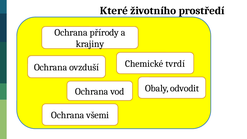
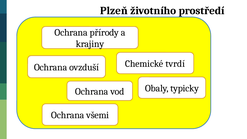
Které: Které -> Plzeň (114, 11)
odvodit: odvodit -> typicky (185, 88)
